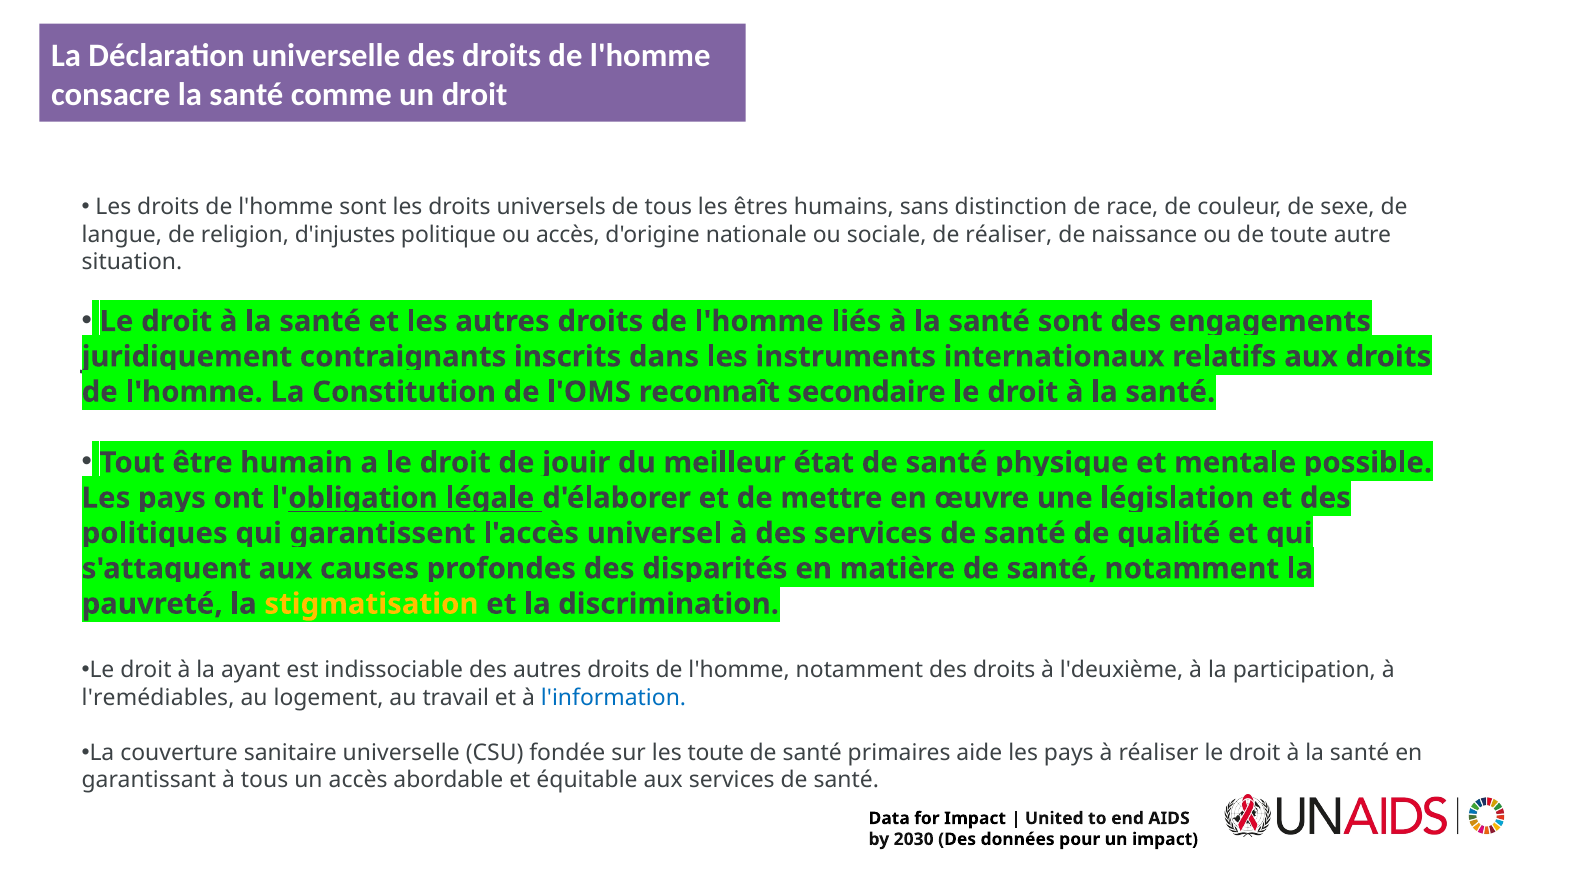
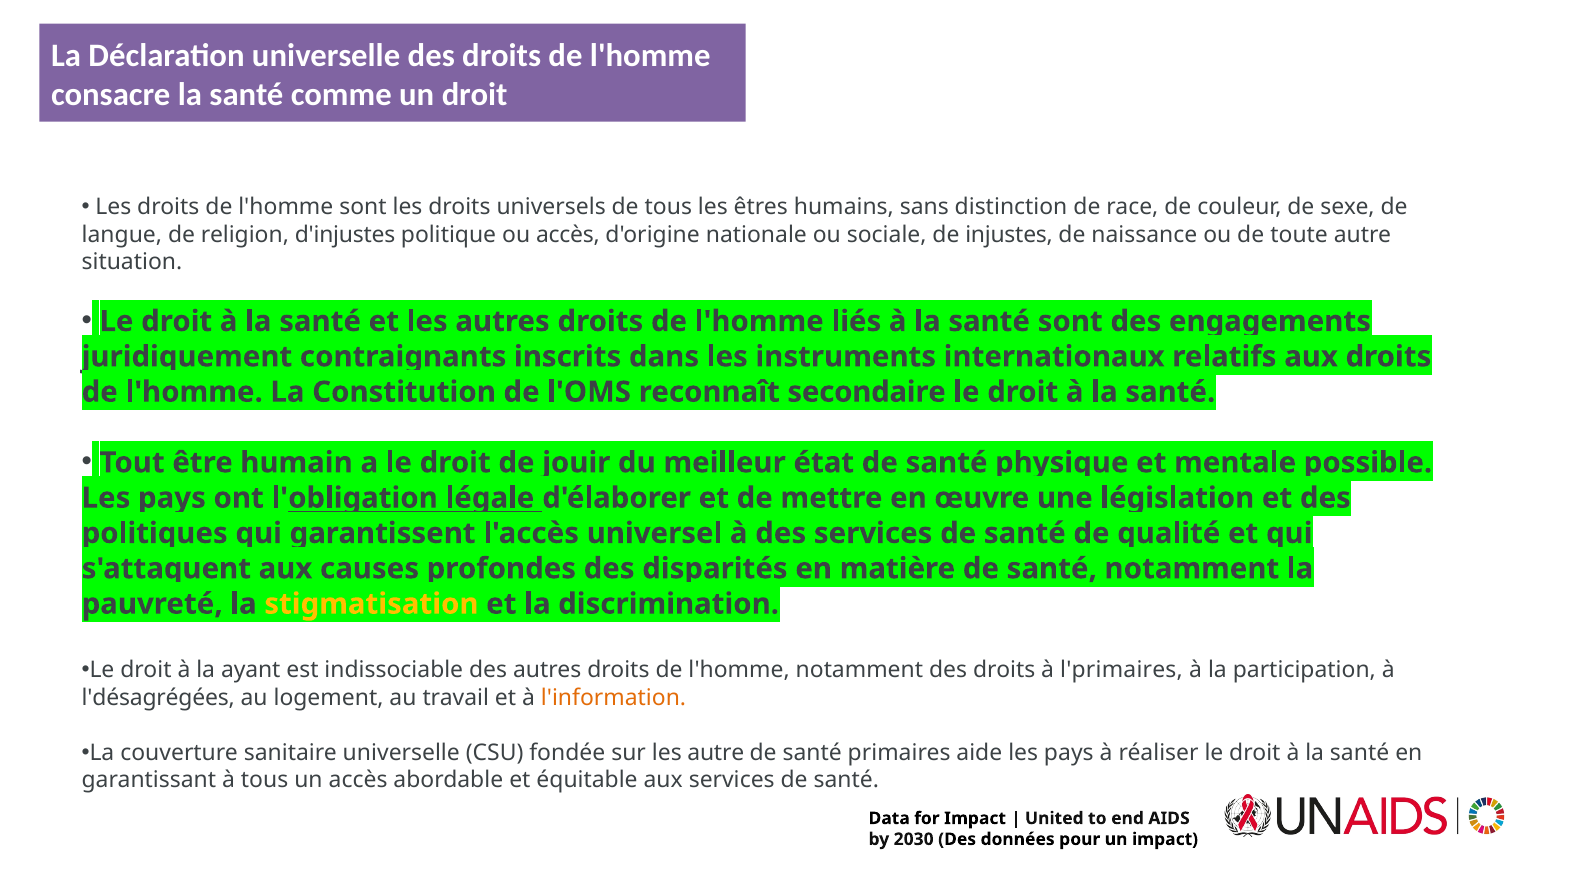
de réaliser: réaliser -> injustes (1009, 235)
l'deuxième: l'deuxième -> l'primaires (1121, 670)
l'remédiables: l'remédiables -> l'désagrégées (158, 698)
l'information colour: blue -> orange (614, 698)
les toute: toute -> autre (716, 753)
